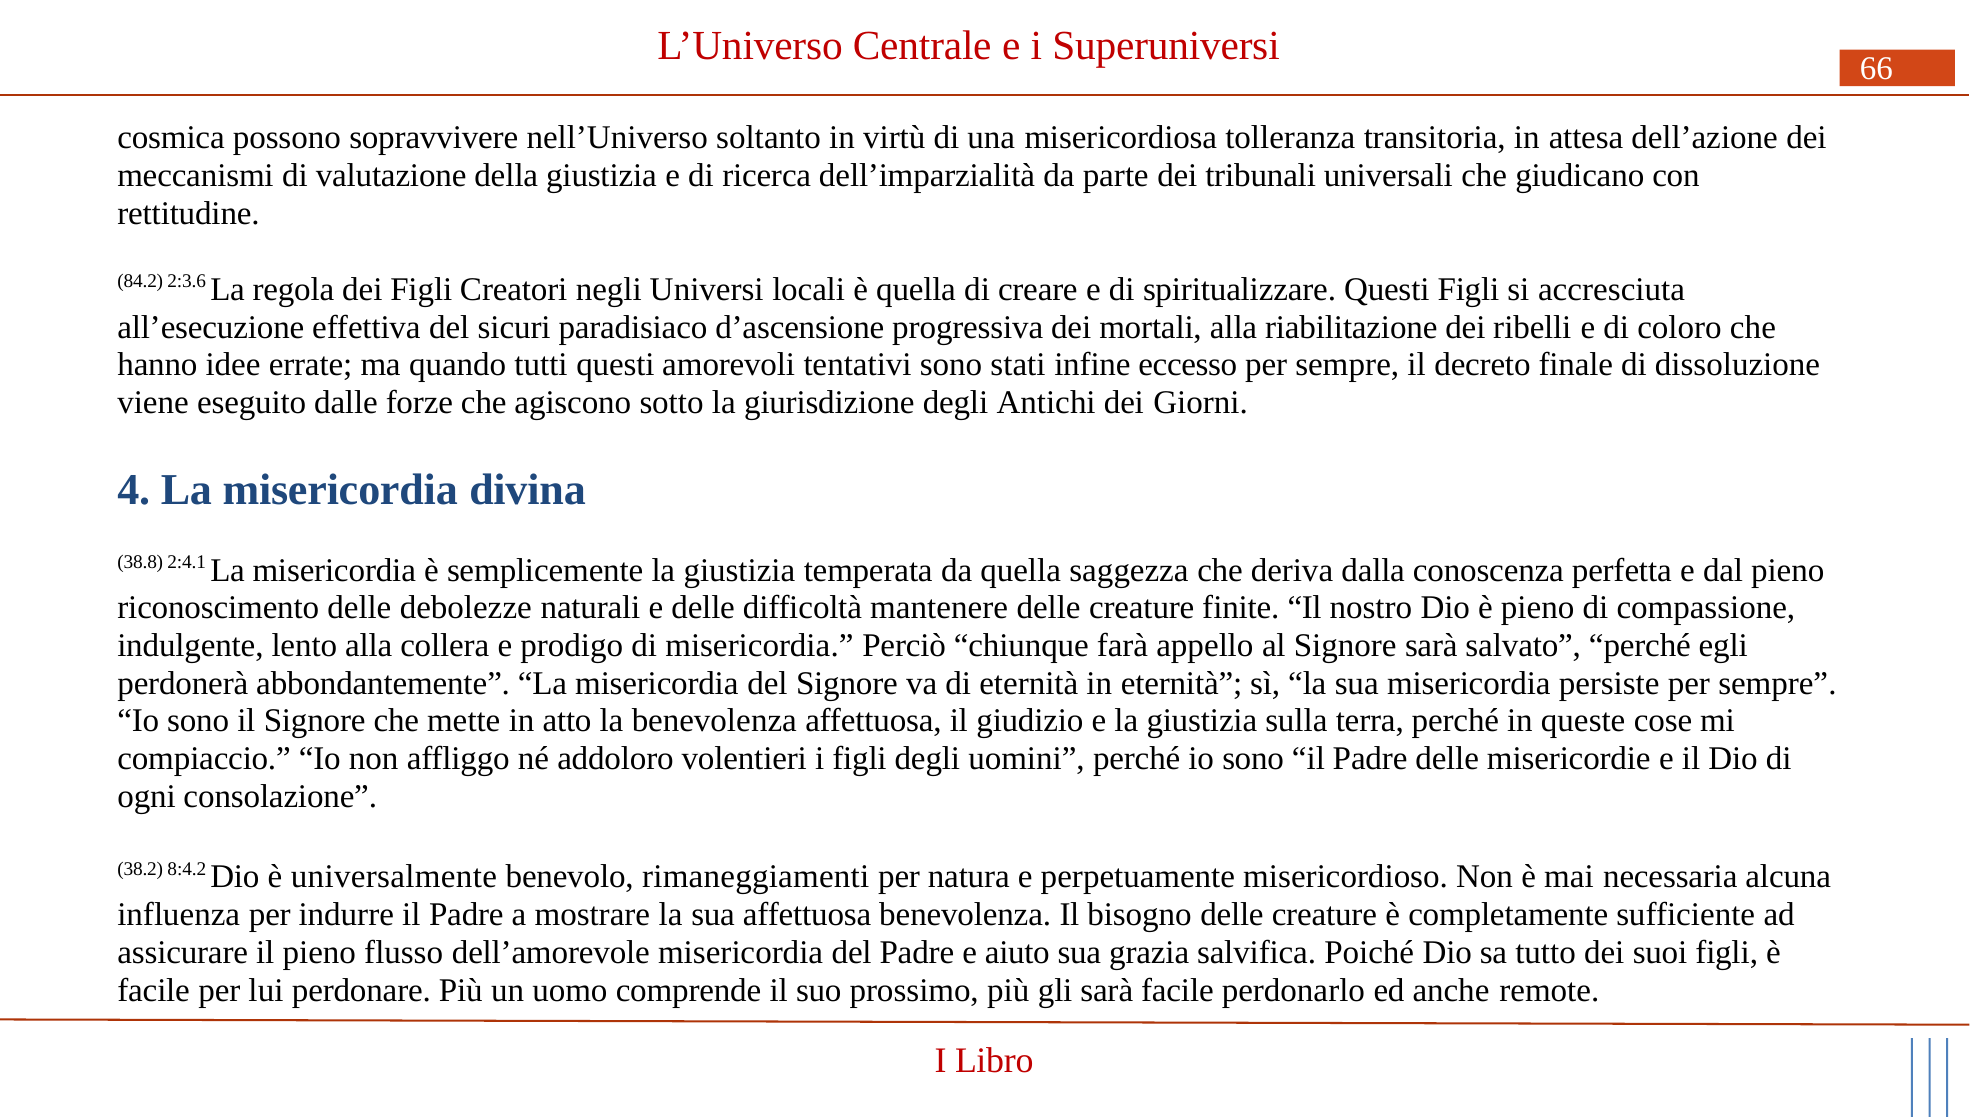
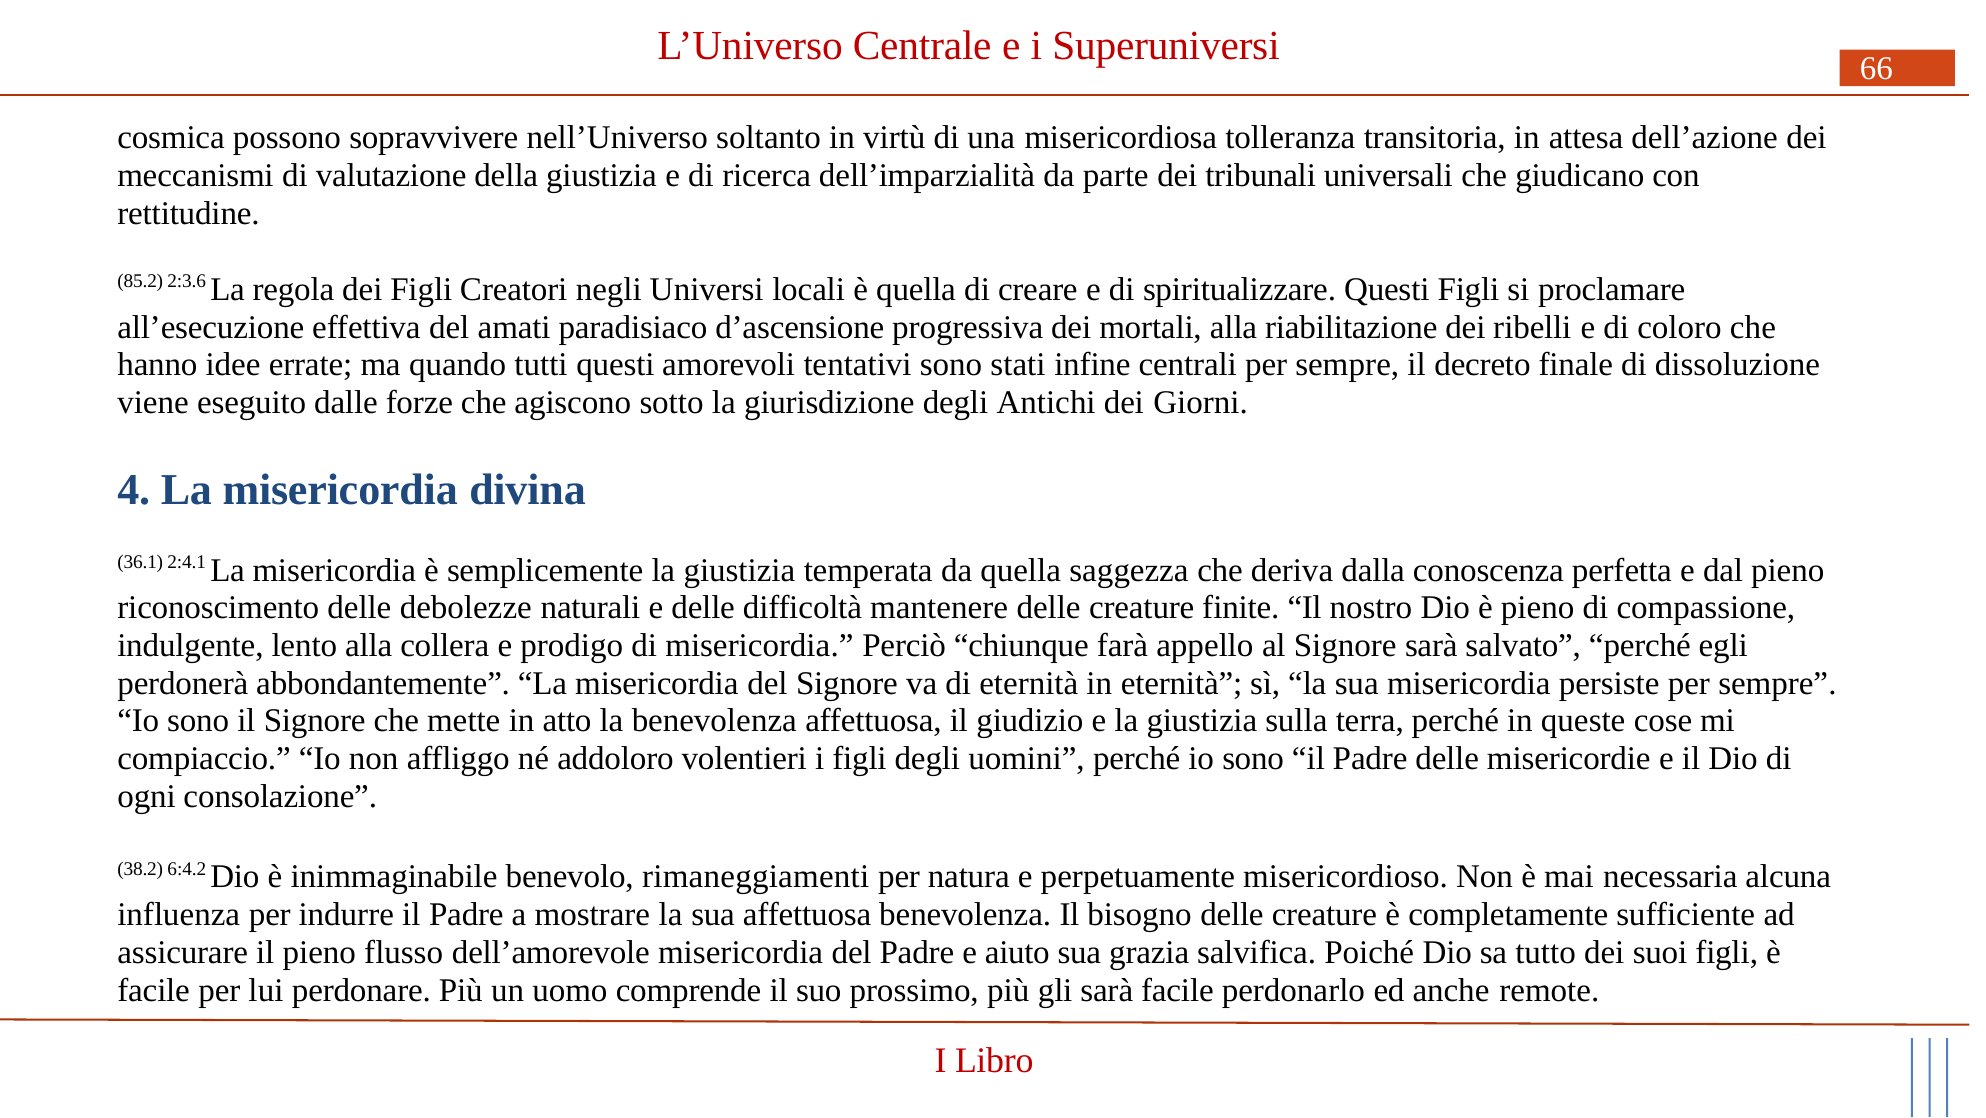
84.2: 84.2 -> 85.2 (140, 282)
accresciuta: accresciuta -> proclamare (1612, 290)
sicuri: sicuri -> amati (514, 327)
eccesso: eccesso -> centrali (1188, 365)
38.8: 38.8 -> 36.1 (140, 562)
8:4.2: 8:4.2 -> 6:4.2 (187, 869)
universalmente: universalmente -> inimmaginabile (394, 877)
